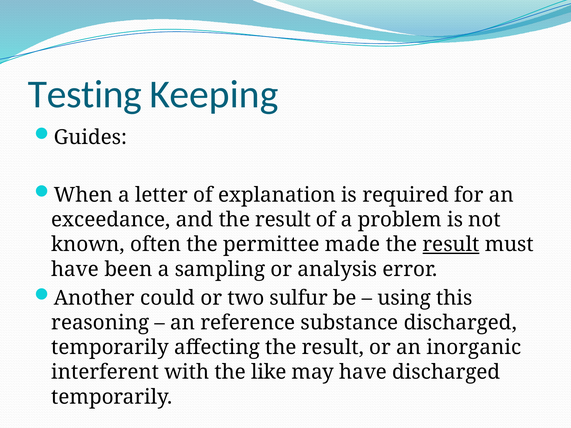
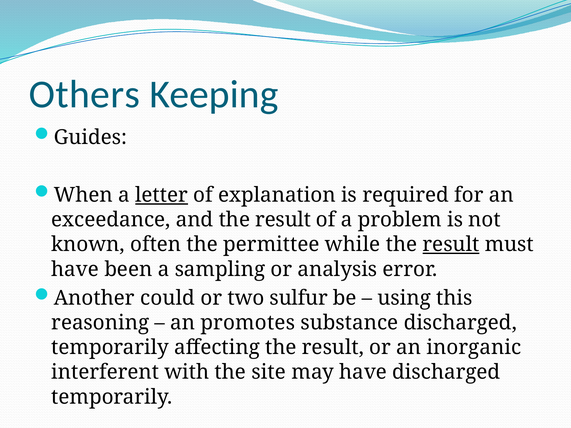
Testing: Testing -> Others (84, 94)
letter underline: none -> present (162, 195)
made: made -> while (353, 245)
reference: reference -> promotes (248, 323)
like: like -> site (269, 372)
